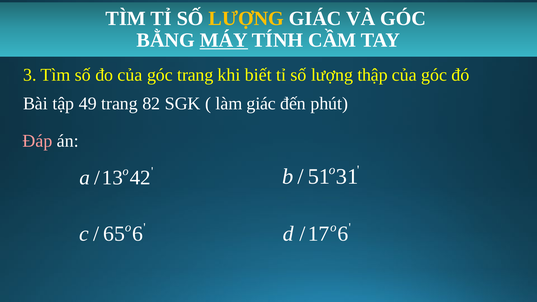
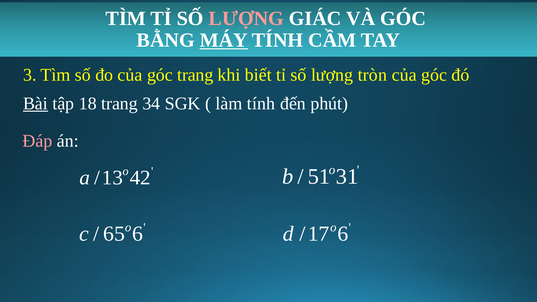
LƯỢNG colour: yellow -> pink (246, 18)
thập: thập -> tròn (372, 75)
Bài underline: none -> present (35, 103)
49: 49 -> 18 (88, 103)
82: 82 -> 34 (151, 103)
làm giác: giác -> tính (261, 103)
